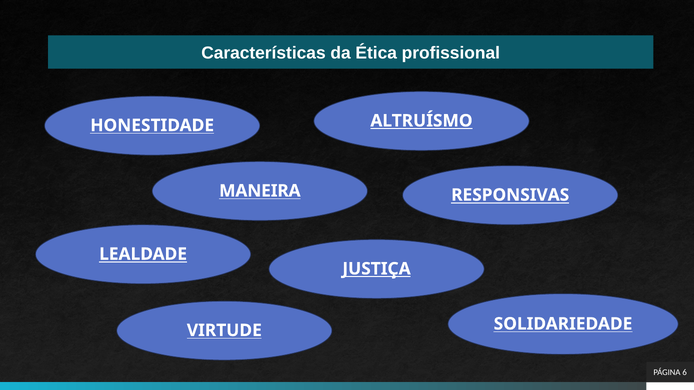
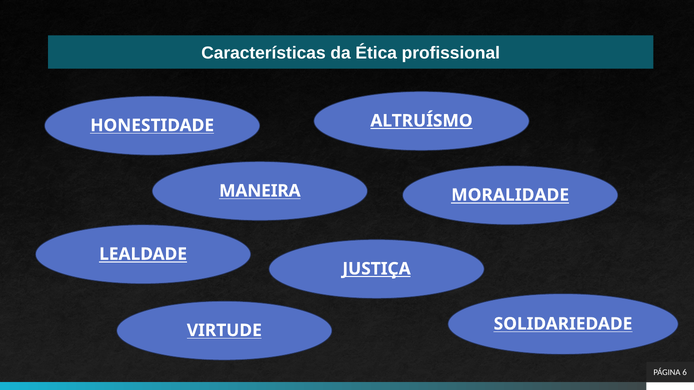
RESPONSIVAS: RESPONSIVAS -> MORALIDADE (510, 195)
